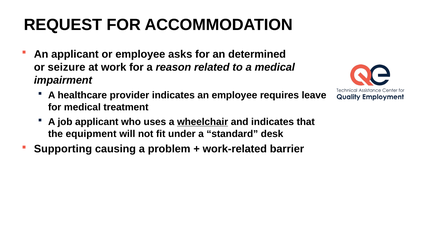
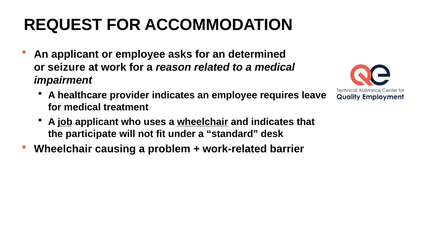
job underline: none -> present (65, 122)
equipment: equipment -> participate (91, 134)
Supporting: Supporting -> Wheelchair (63, 149)
